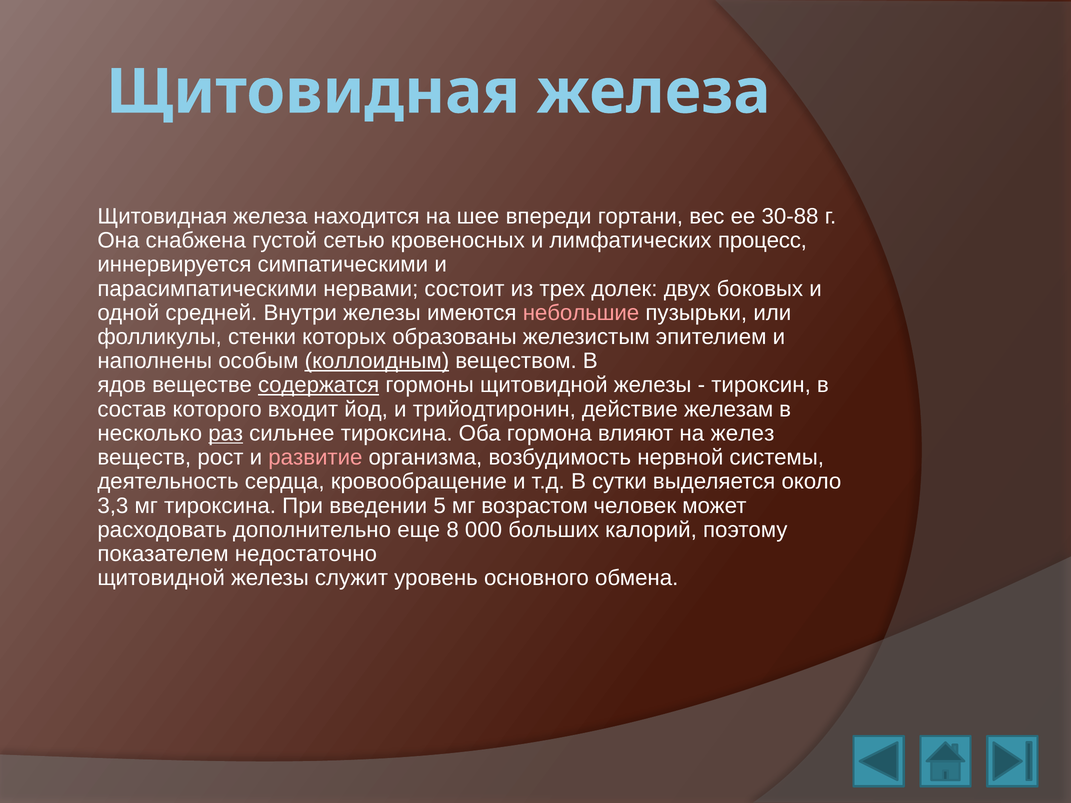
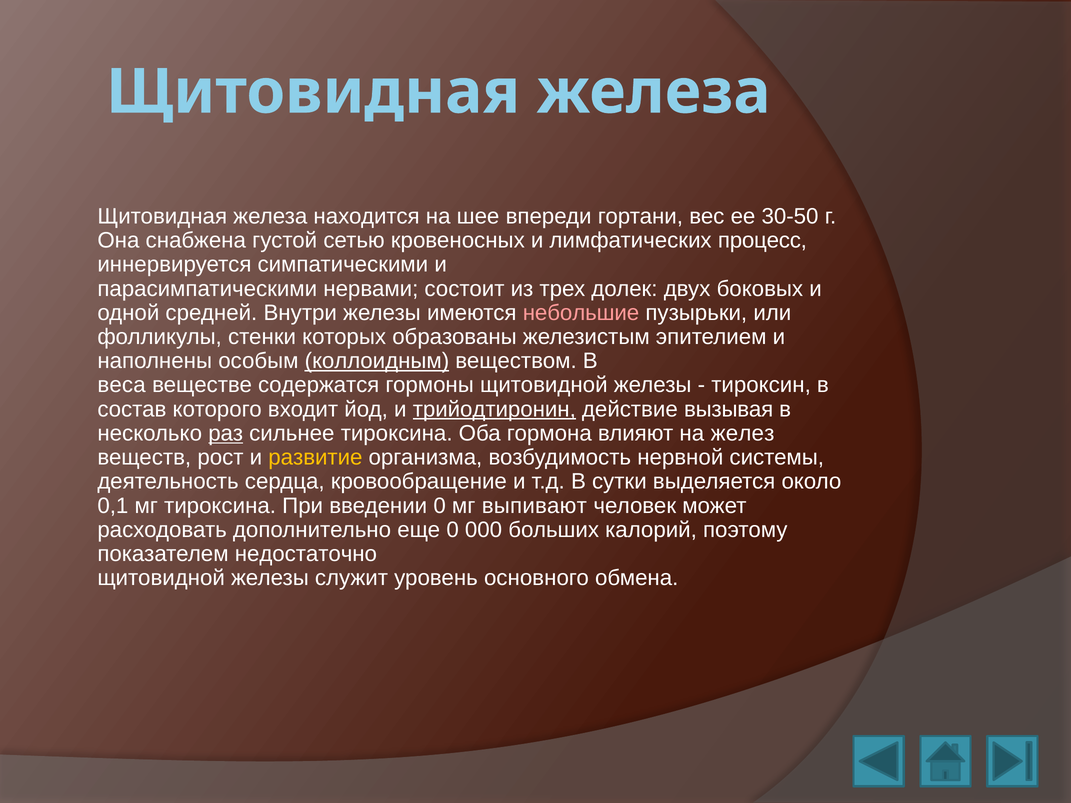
30-88: 30-88 -> 30-50 (790, 216)
ядов: ядов -> веса (122, 385)
содержатся underline: present -> none (319, 385)
трийодтиронин underline: none -> present (494, 409)
железам: железам -> вызывая (729, 409)
развитие colour: pink -> yellow (315, 458)
3,3: 3,3 -> 0,1 (113, 506)
введении 5: 5 -> 0 (440, 506)
возрастом: возрастом -> выпивают (534, 506)
еще 8: 8 -> 0 (453, 530)
